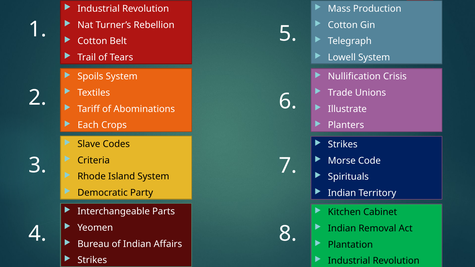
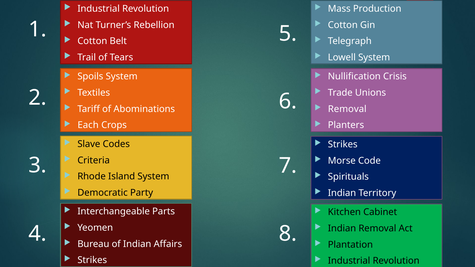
Illustrate: Illustrate -> Removal (347, 109)
